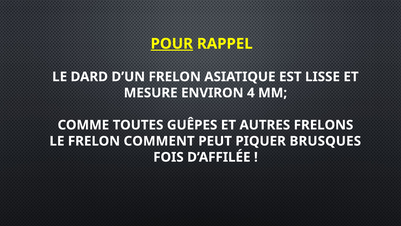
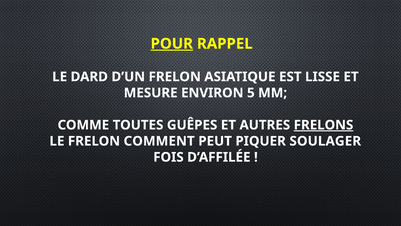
4: 4 -> 5 (251, 93)
FRELONS underline: none -> present (324, 125)
BRUSQUES: BRUSQUES -> SOULAGER (325, 141)
